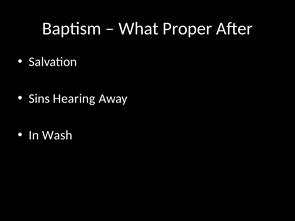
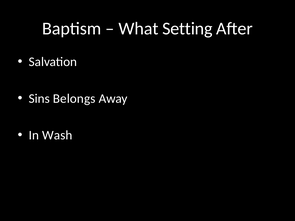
Proper: Proper -> Setting (187, 29)
Hearing: Hearing -> Belongs (74, 99)
